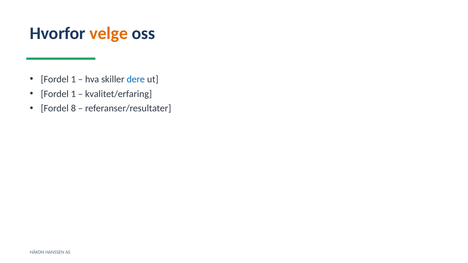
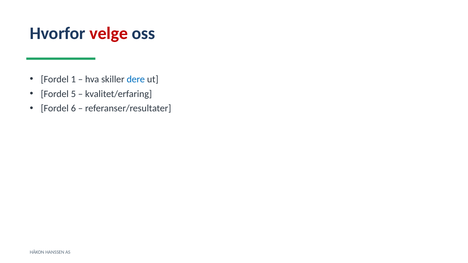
velge colour: orange -> red (109, 33)
1: 1 -> 5 (73, 94)
8: 8 -> 6 (73, 109)
